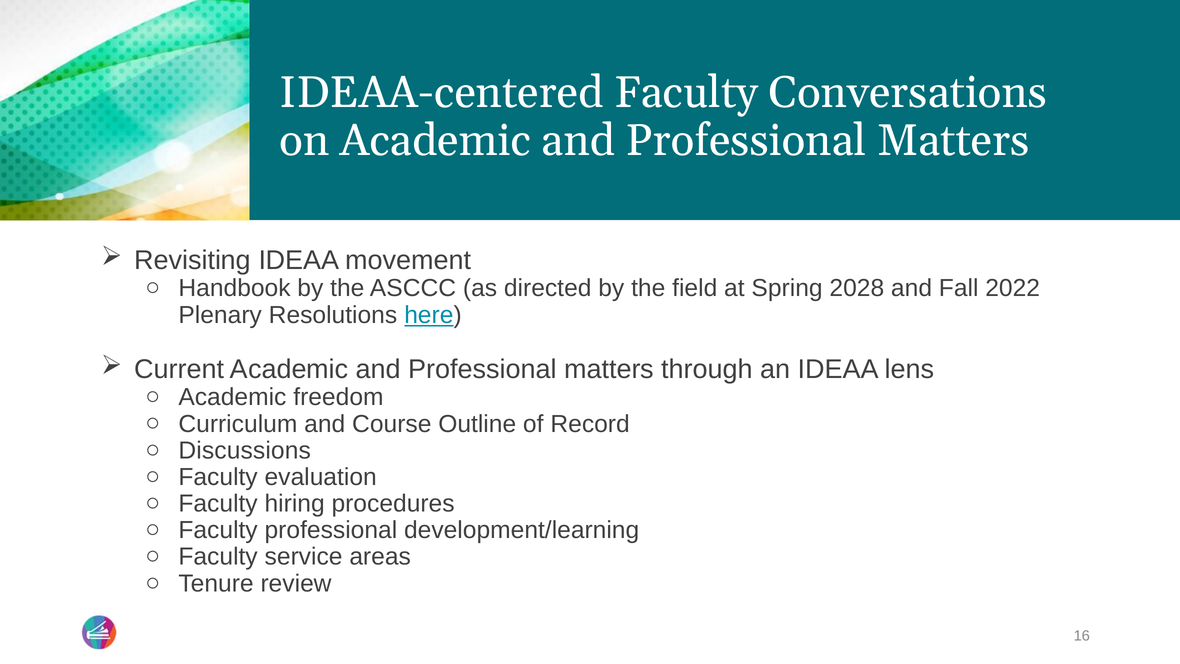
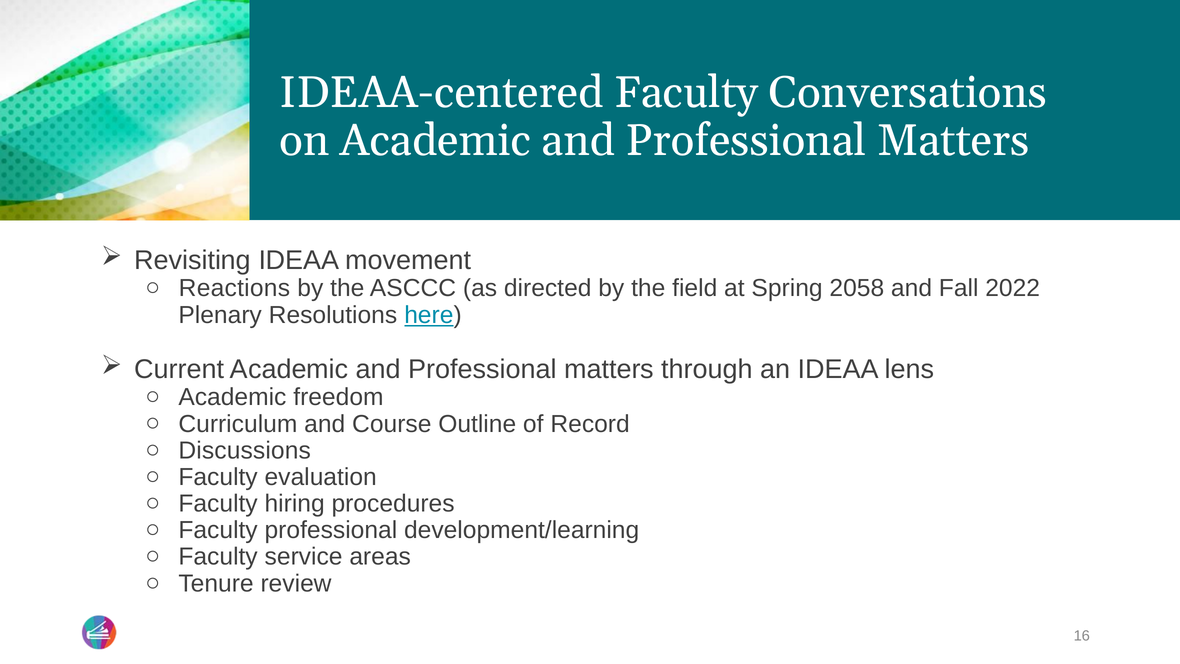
Handbook: Handbook -> Reactions (234, 288)
2028: 2028 -> 2058 (857, 288)
